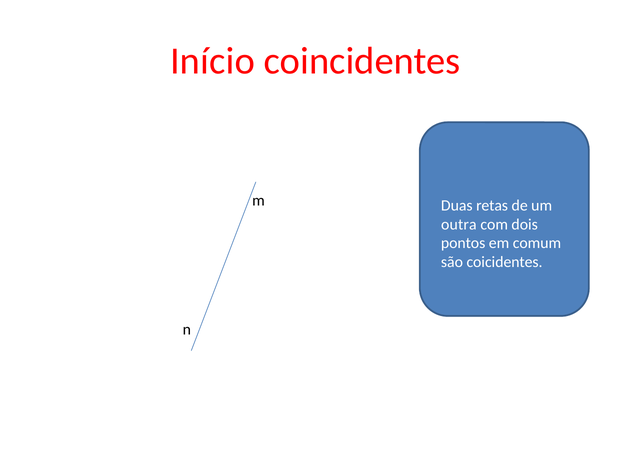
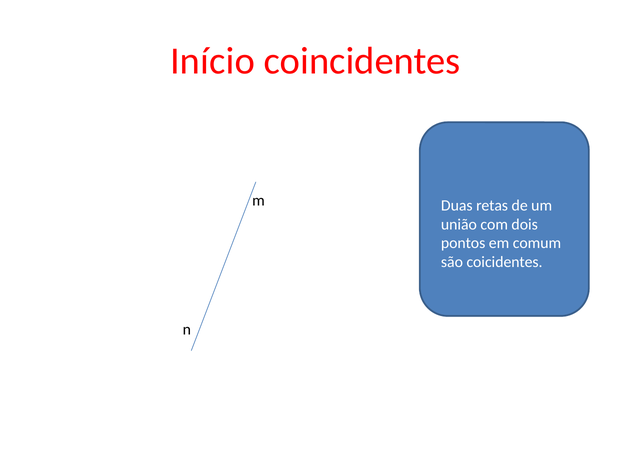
outra: outra -> união (459, 224)
